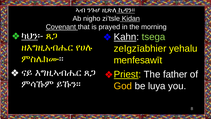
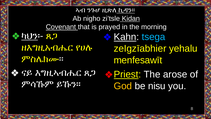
tsega colour: light green -> light blue (153, 37)
father: father -> arose (175, 74)
luya: luya -> nisu (157, 86)
